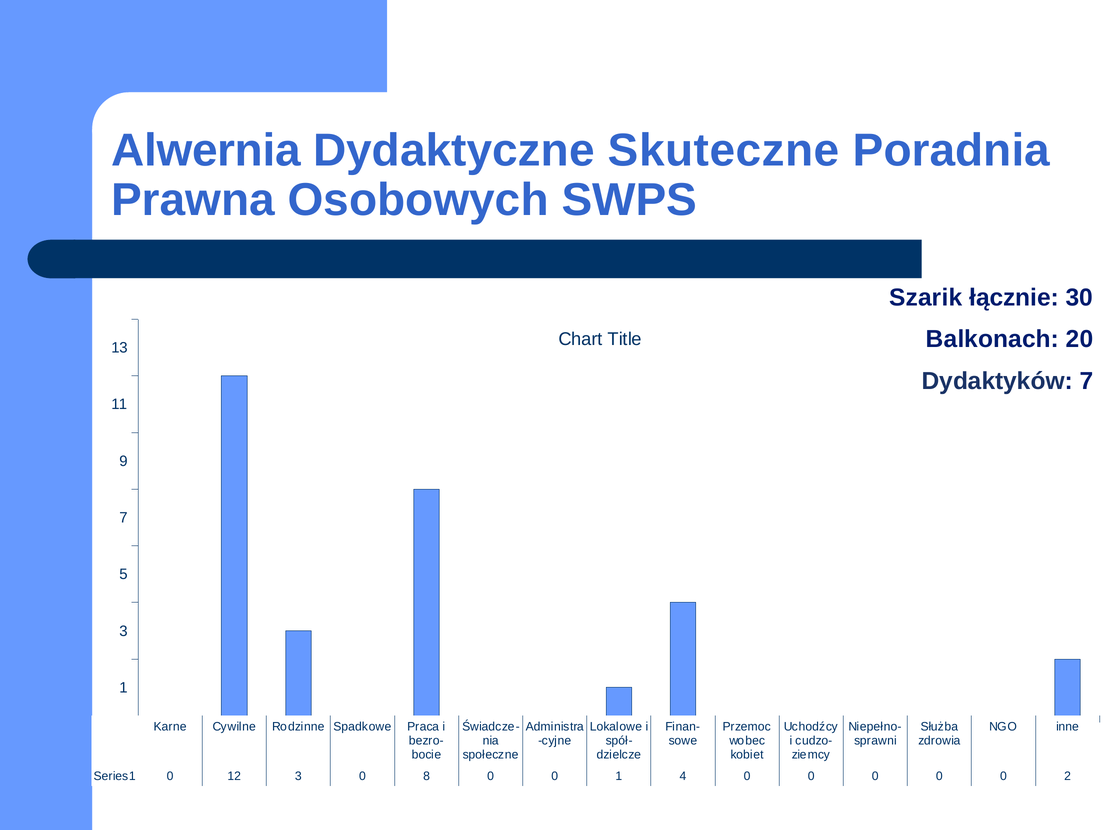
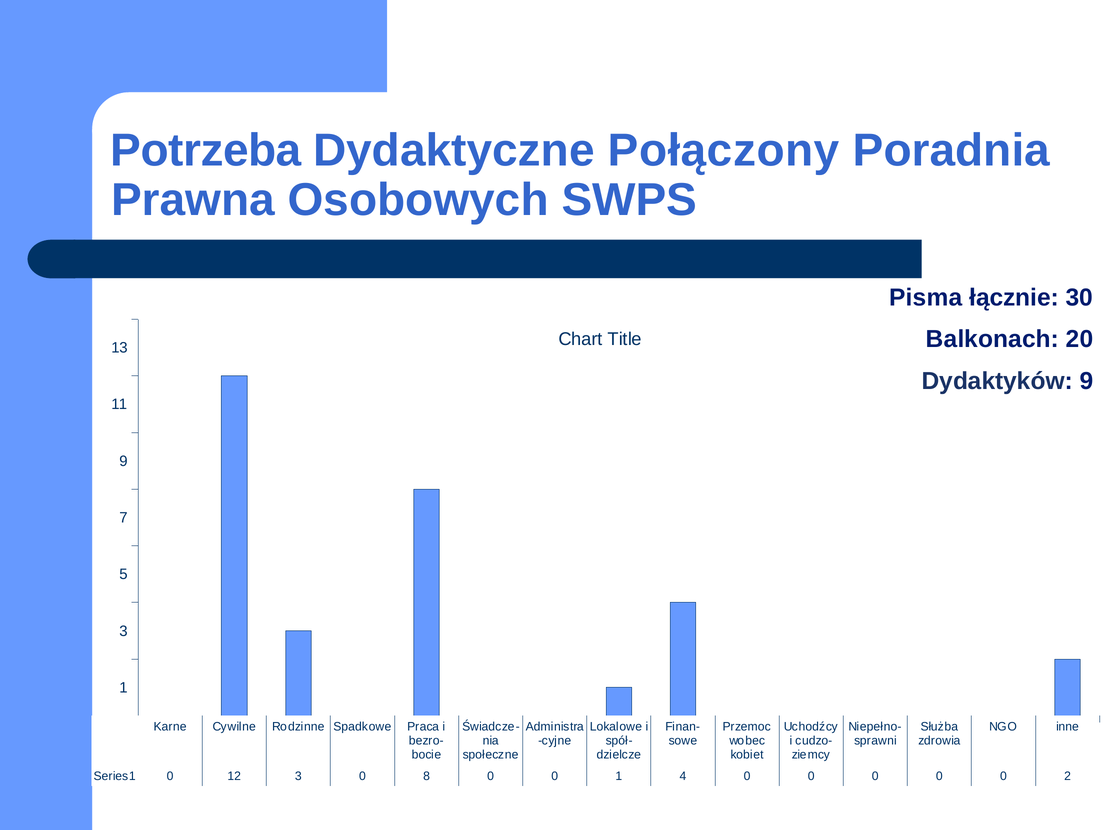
Alwernia: Alwernia -> Potrzeba (206, 150)
Skuteczne: Skuteczne -> Połączony (724, 150)
Szarik: Szarik -> Pisma (926, 297)
Dydaktyków 7: 7 -> 9 (1086, 381)
